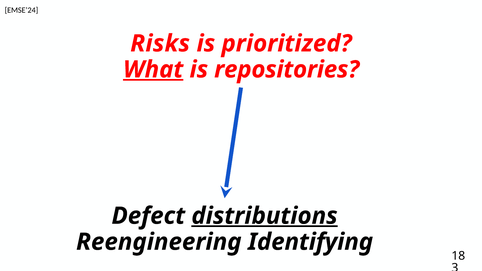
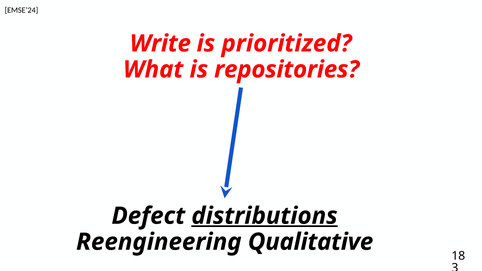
Risks: Risks -> Write (160, 44)
What underline: present -> none (153, 70)
Identifying: Identifying -> Qualitative (311, 242)
